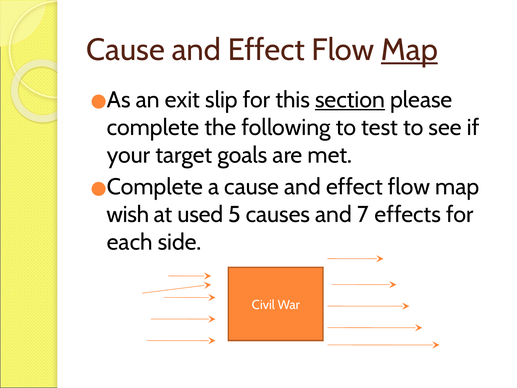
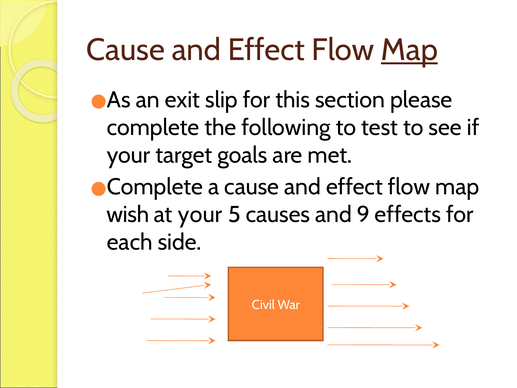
section underline: present -> none (350, 100)
at used: used -> your (200, 214)
7: 7 -> 9 (363, 214)
